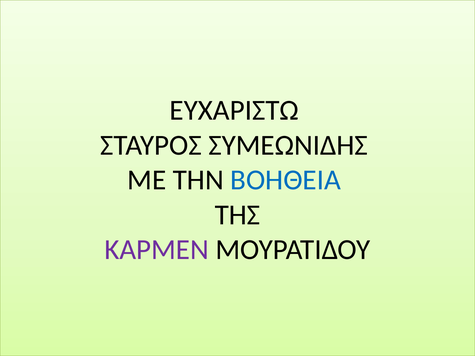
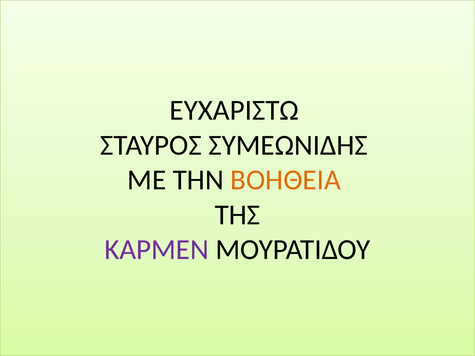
ΒΟΗΘΕΙΑ colour: blue -> orange (286, 180)
